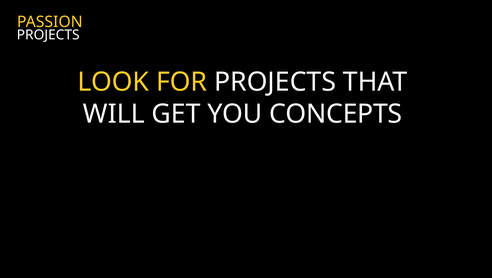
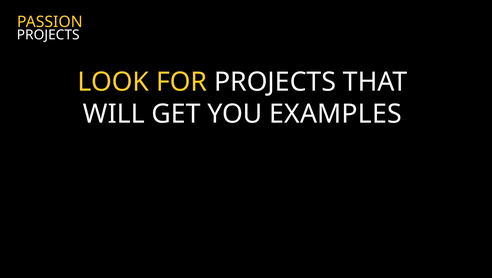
CONCEPTS: CONCEPTS -> EXAMPLES (335, 114)
